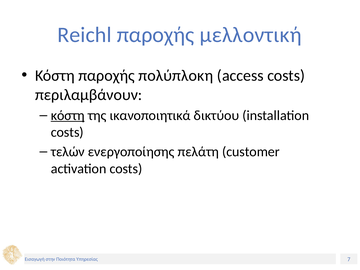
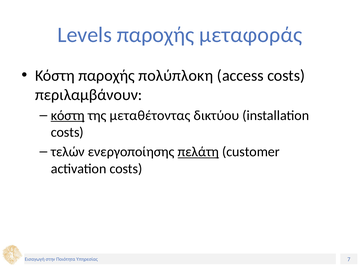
Reichl: Reichl -> Levels (85, 35)
μελλοντική: μελλοντική -> μεταφοράς (251, 35)
ικανοποιητικά: ικανοποιητικά -> μεταθέτοντας (150, 115)
πελάτη underline: none -> present (198, 152)
